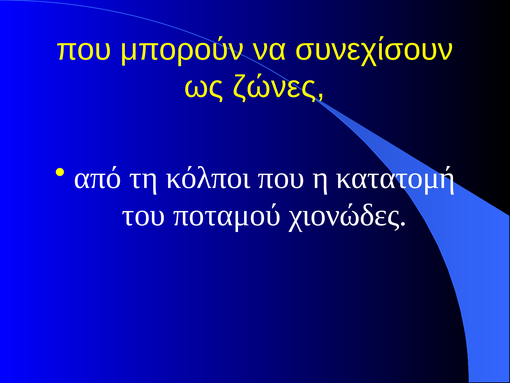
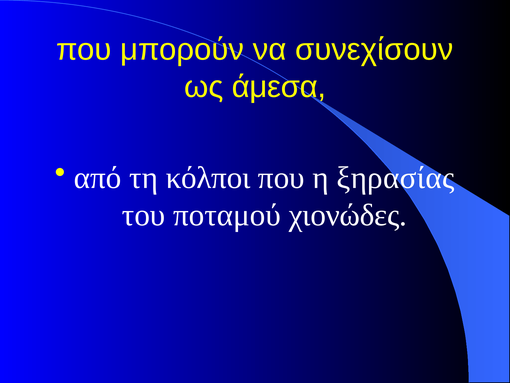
ζώνες: ζώνες -> άμεσα (279, 87)
κατατομή: κατατομή -> ξηρασίας (395, 178)
